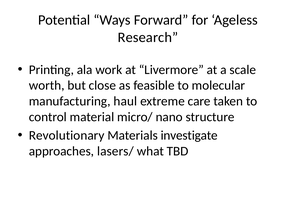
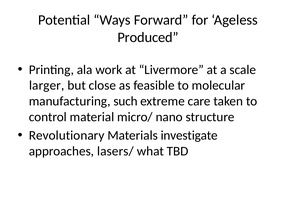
Research: Research -> Produced (148, 37)
worth: worth -> larger (47, 85)
haul: haul -> such (125, 101)
